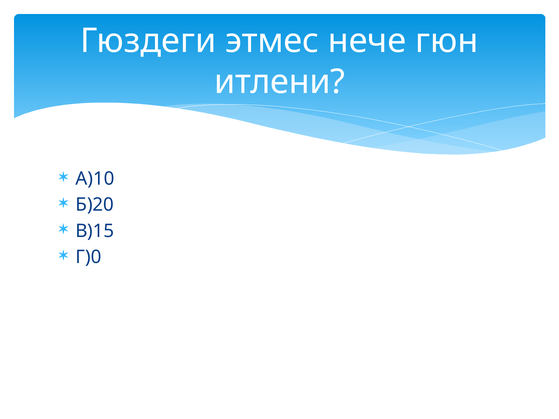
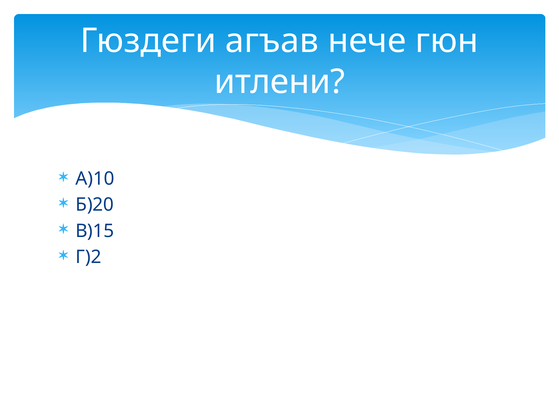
этмес: этмес -> агъав (272, 41)
Г)0: Г)0 -> Г)2 (89, 257)
